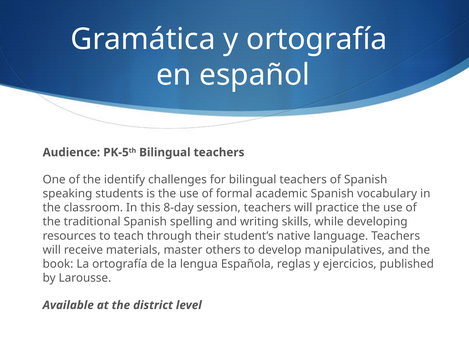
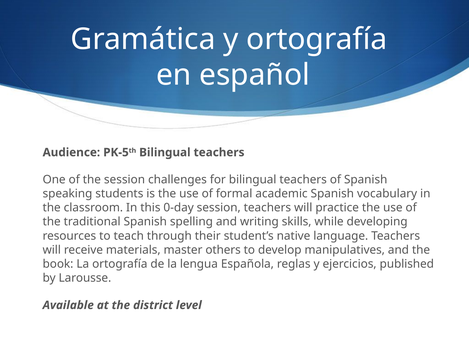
the identify: identify -> session (124, 179)
8-day: 8-day -> 0-day (179, 208)
